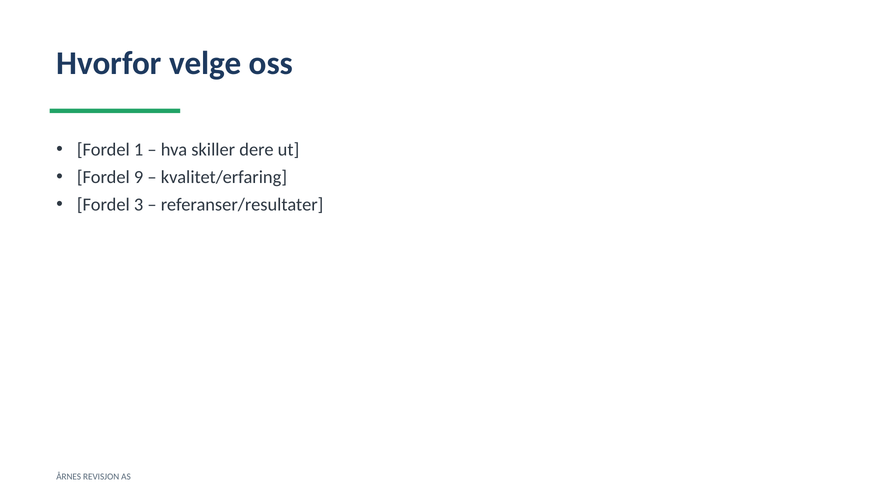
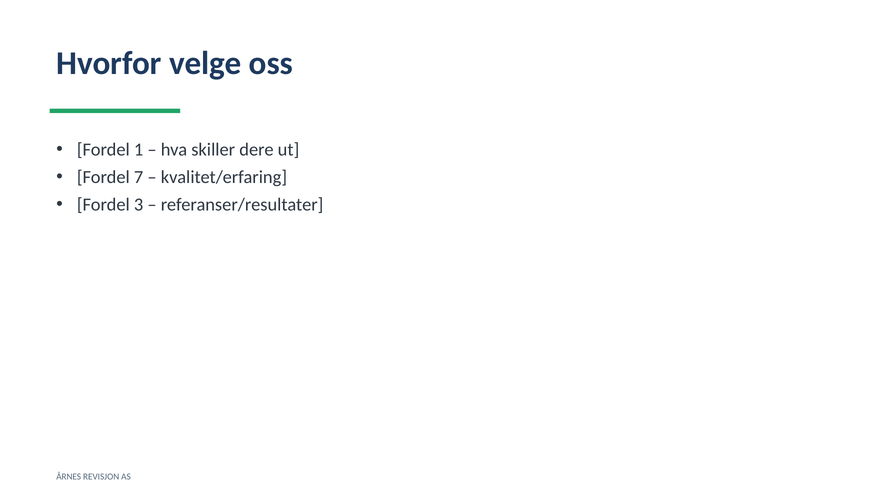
9: 9 -> 7 (139, 177)
